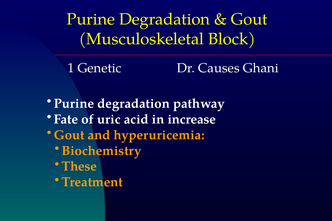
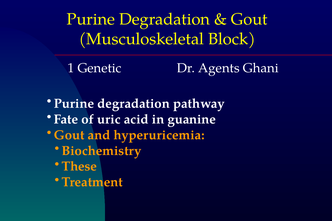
Causes: Causes -> Agents (219, 68)
increase: increase -> guanine (192, 119)
